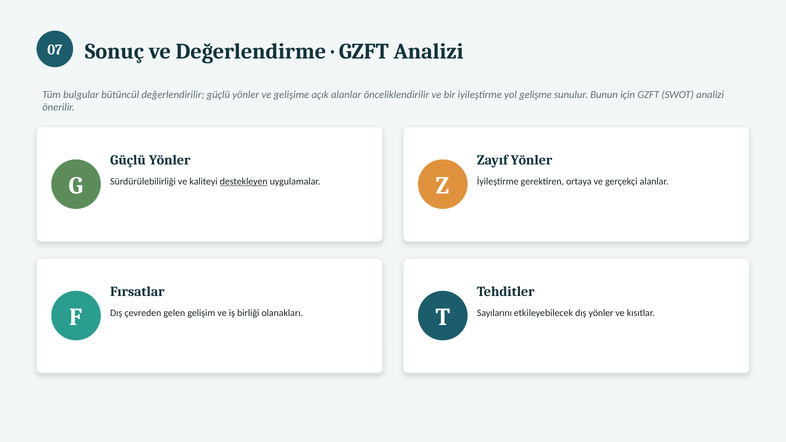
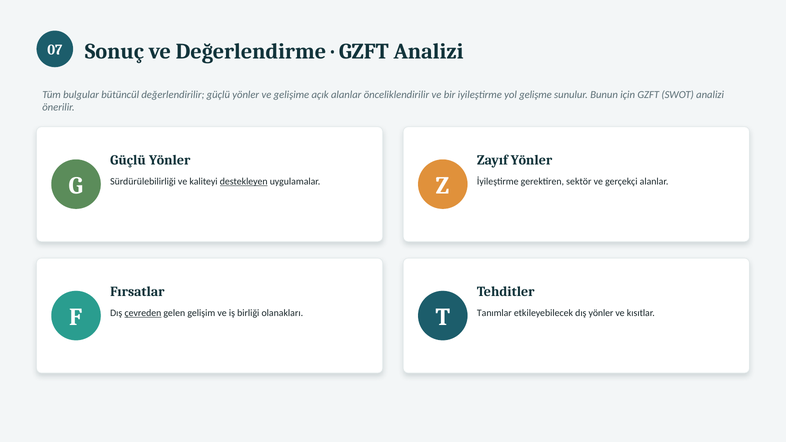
ortaya: ortaya -> sektör (579, 182)
çevreden underline: none -> present (143, 313)
Sayılarını: Sayılarını -> Tanımlar (494, 313)
